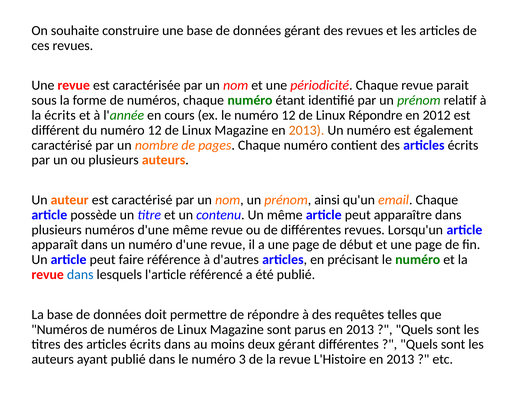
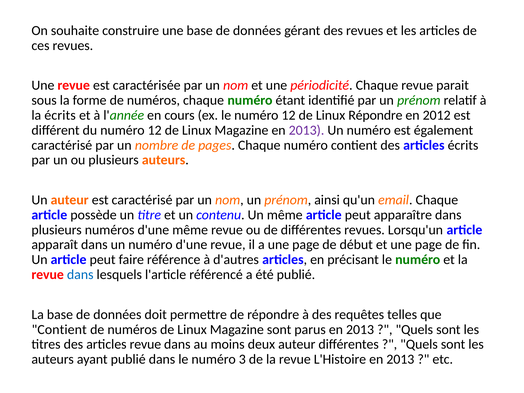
2013 colour: orange -> purple (307, 130)
Numéros: Numéros -> Contient (59, 329)
titres des articles écrits: écrits -> revue (145, 344)
deux gérant: gérant -> auteur (297, 344)
